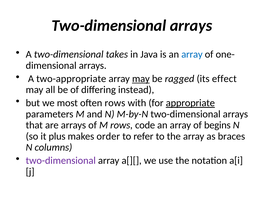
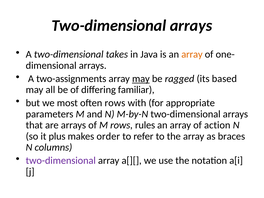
array colour: blue -> orange (192, 54)
two-appropriate: two-appropriate -> two-assignments (71, 79)
effect: effect -> based (224, 79)
instead: instead -> familiar (136, 90)
appropriate underline: present -> none (190, 103)
code: code -> rules (145, 125)
begins: begins -> action (217, 125)
